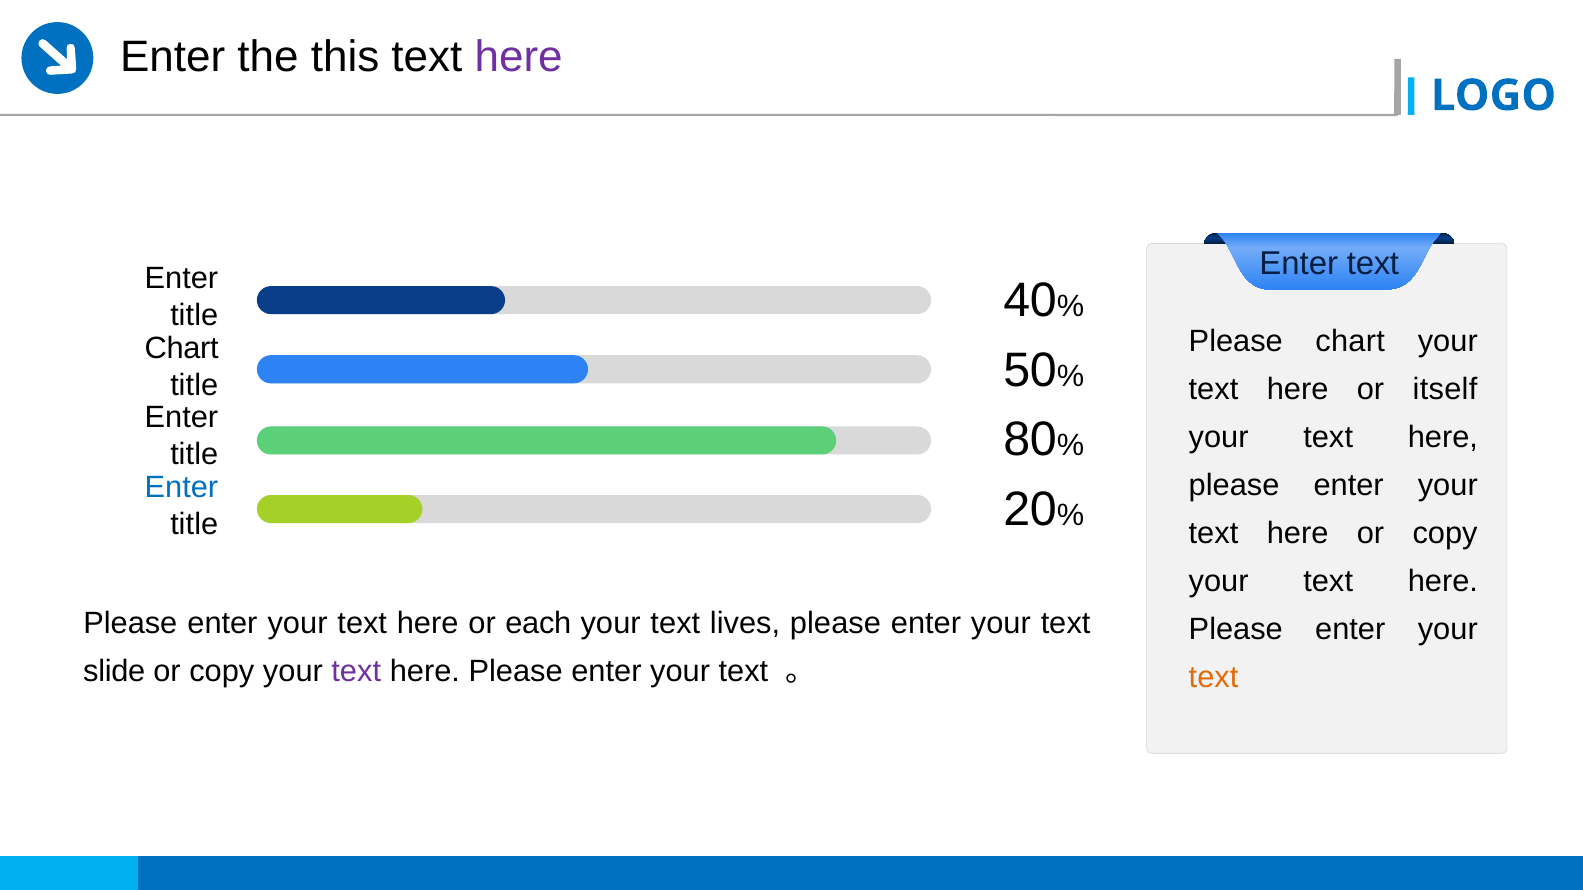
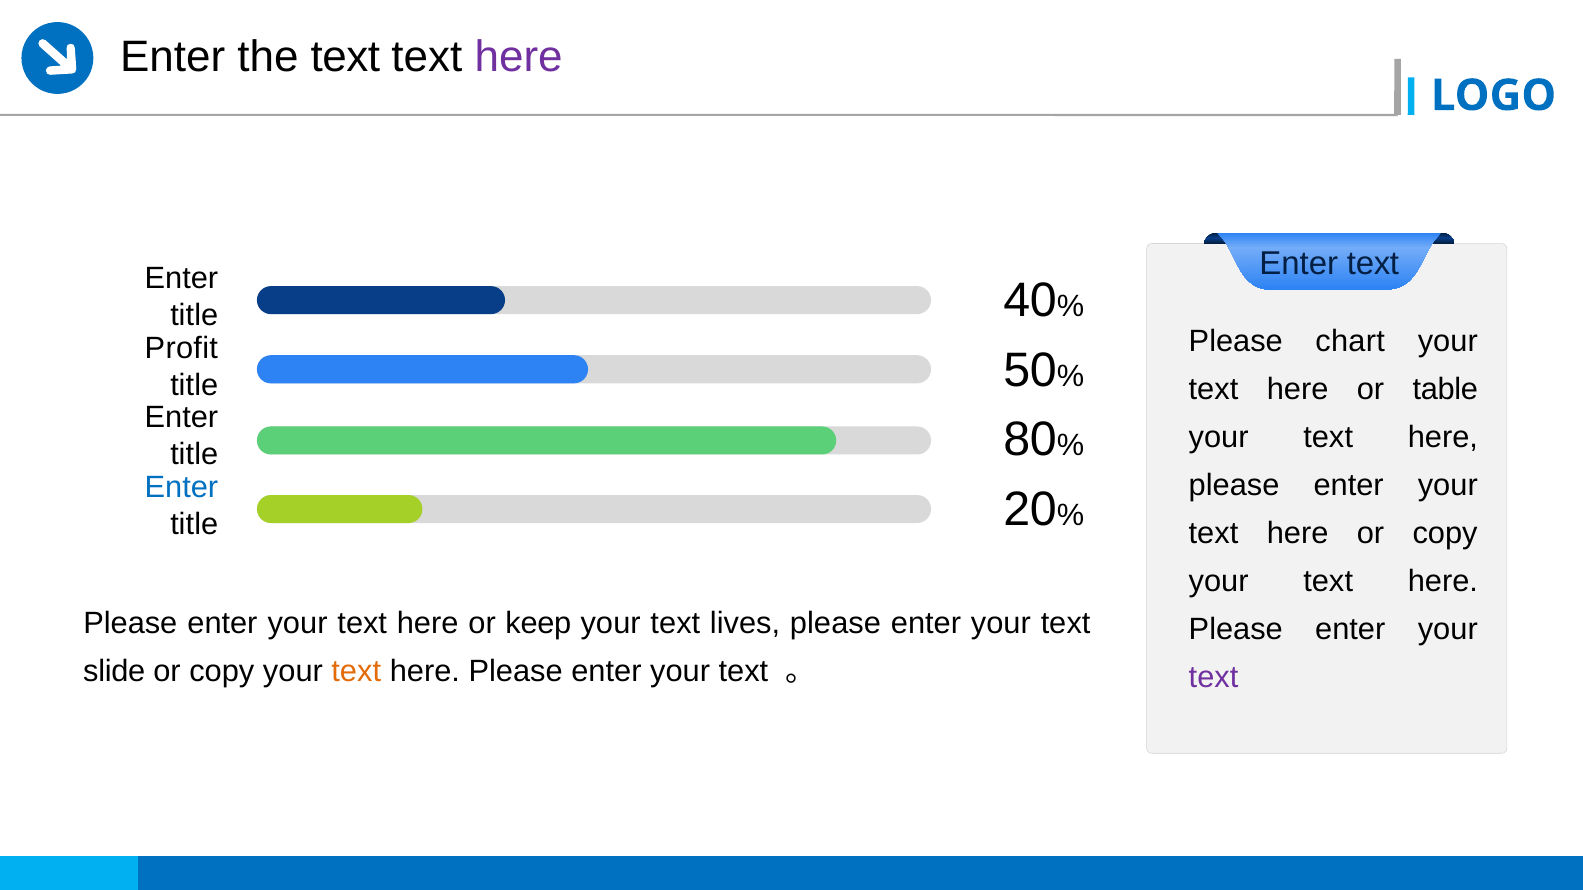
the this: this -> text (345, 57)
Chart: Chart -> Profit (181, 348)
itself: itself -> table (1445, 390)
each: each -> keep (538, 624)
text colour: purple -> orange (356, 672)
text colour: orange -> purple (1214, 678)
